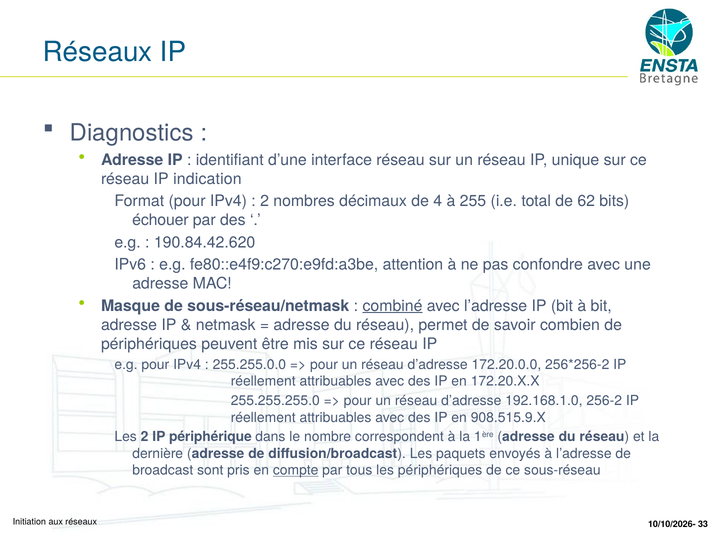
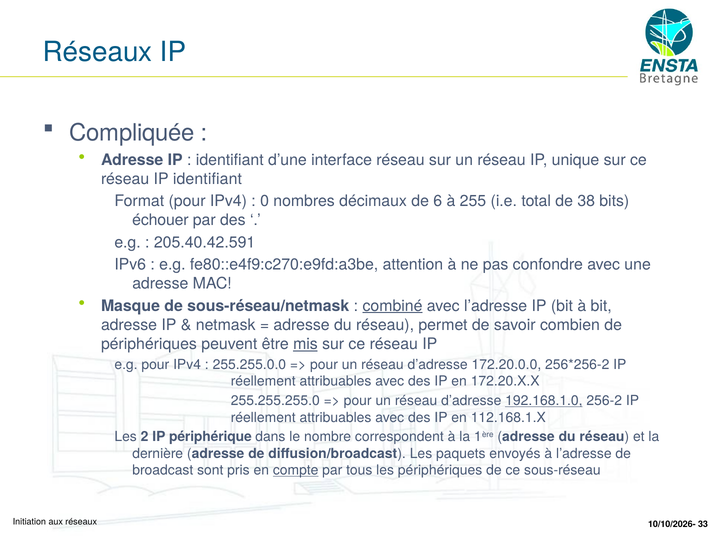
Diagnostics: Diagnostics -> Compliquée (132, 133)
IP indication: indication -> identifiant (207, 179)
2: 2 -> 0 (265, 201)
4: 4 -> 6 (438, 201)
62: 62 -> 38 (586, 201)
190.84.42.620: 190.84.42.620 -> 205.40.42.591 (205, 243)
mis underline: none -> present (305, 344)
192.168.1.0 underline: none -> present (544, 401)
908.515.9.X: 908.515.9.X -> 112.168.1.X (508, 418)
